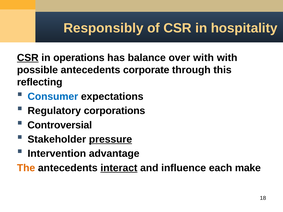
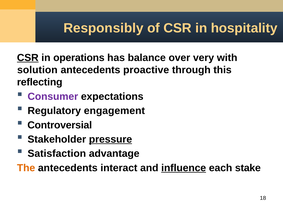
over with: with -> very (204, 58)
possible: possible -> solution (37, 70)
corporate: corporate -> proactive (146, 70)
Consumer colour: blue -> purple (53, 97)
corporations: corporations -> engagement (114, 111)
Intervention: Intervention -> Satisfaction (57, 154)
interact underline: present -> none (119, 168)
influence underline: none -> present (184, 168)
make: make -> stake (248, 168)
